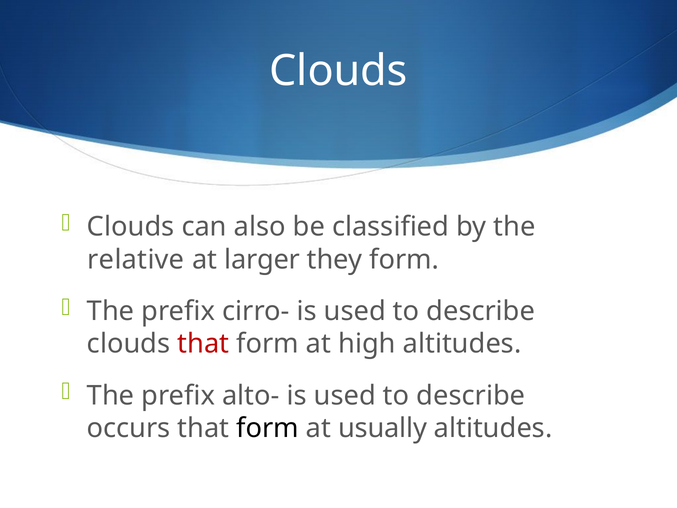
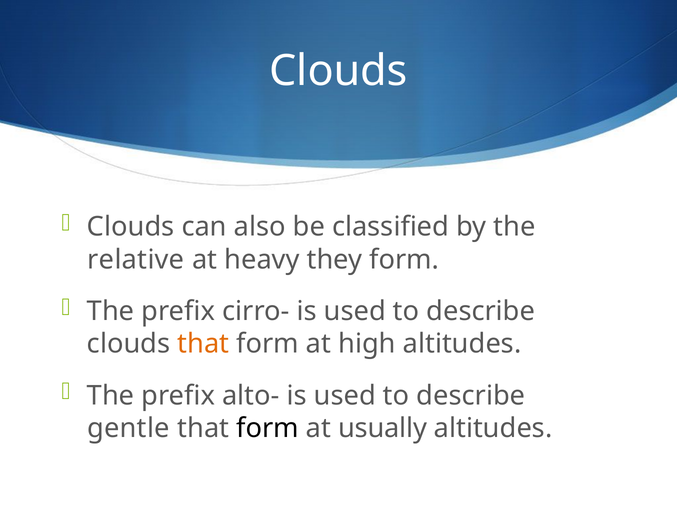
larger: larger -> heavy (262, 259)
that colour: red -> orange (203, 344)
occurs: occurs -> gentle (128, 428)
